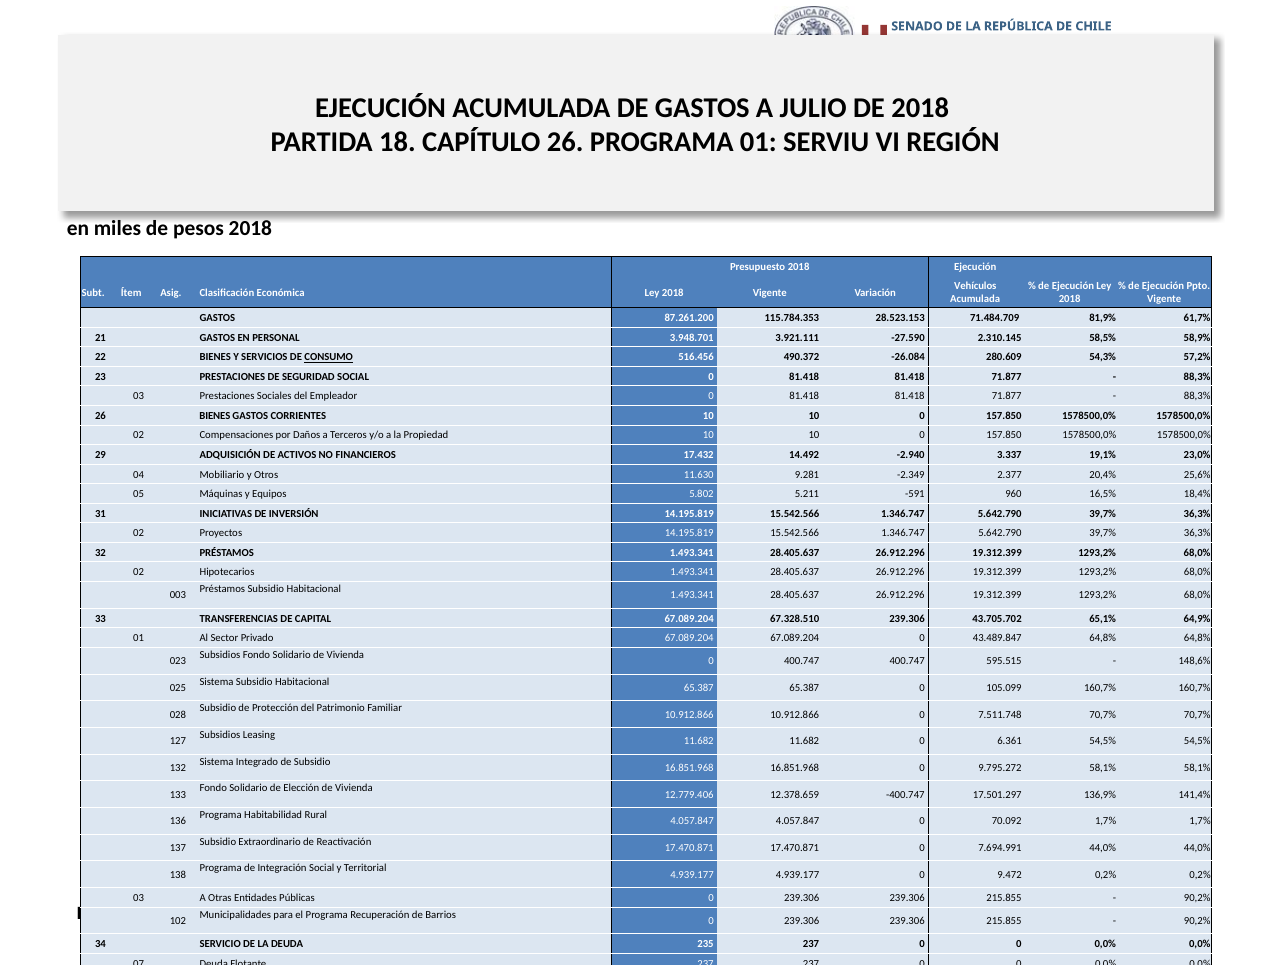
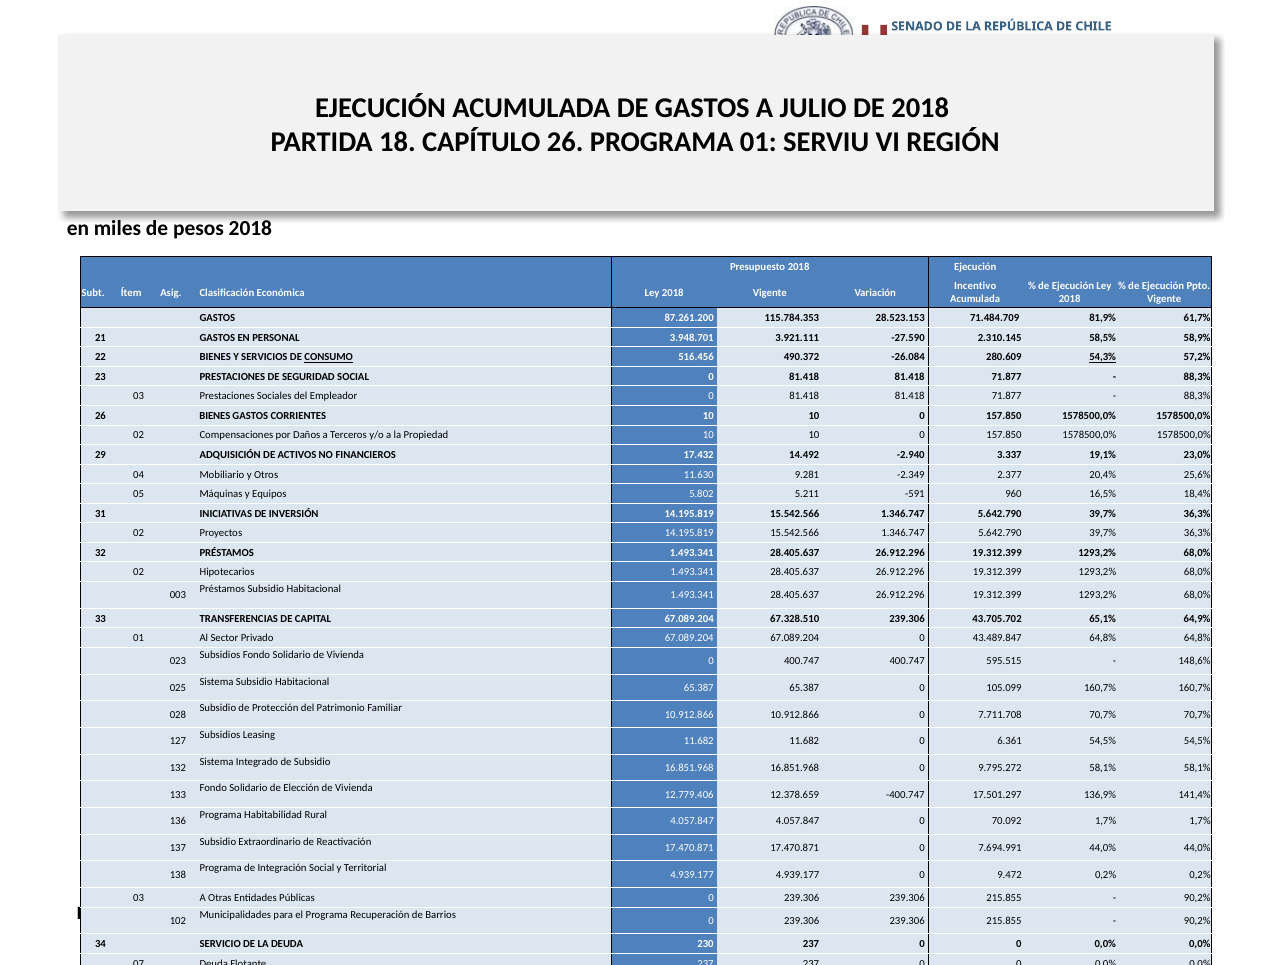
Vehículos: Vehículos -> Incentivo (975, 286)
54,3% underline: none -> present (1103, 357)
7.511.748: 7.511.748 -> 7.711.708 (1000, 714)
235: 235 -> 230 (706, 944)
